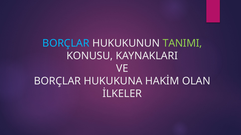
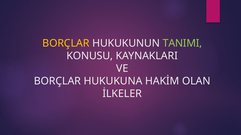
BORÇLAR colour: light blue -> yellow (66, 43)
